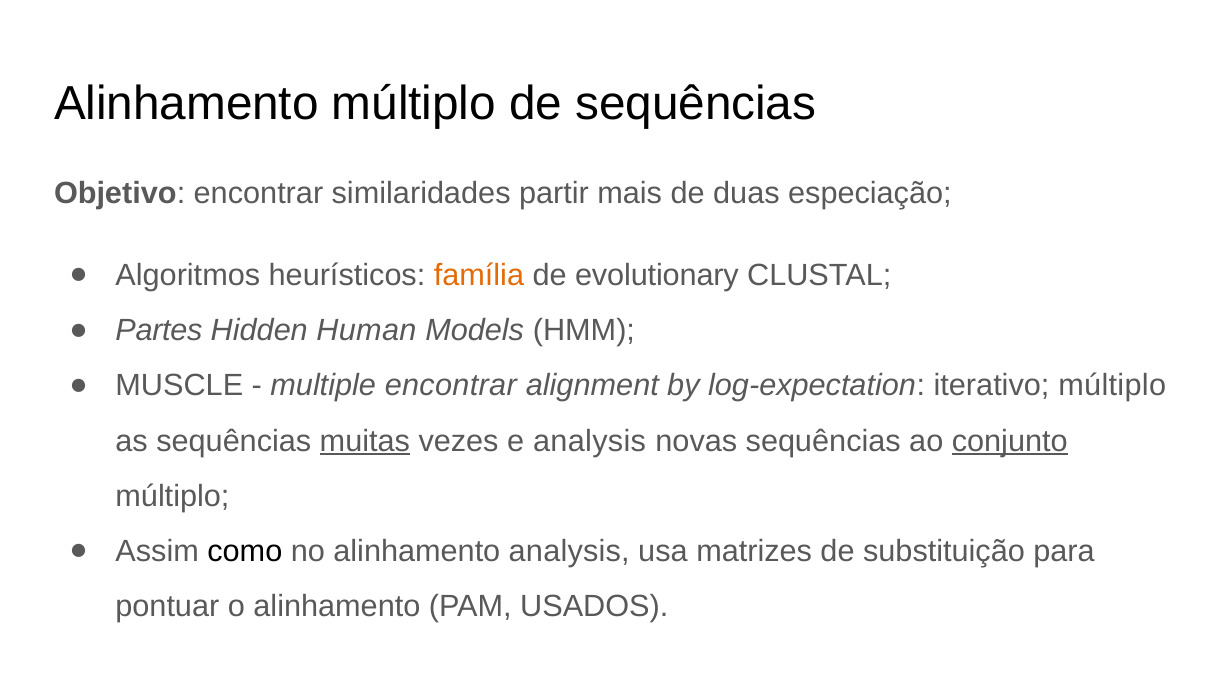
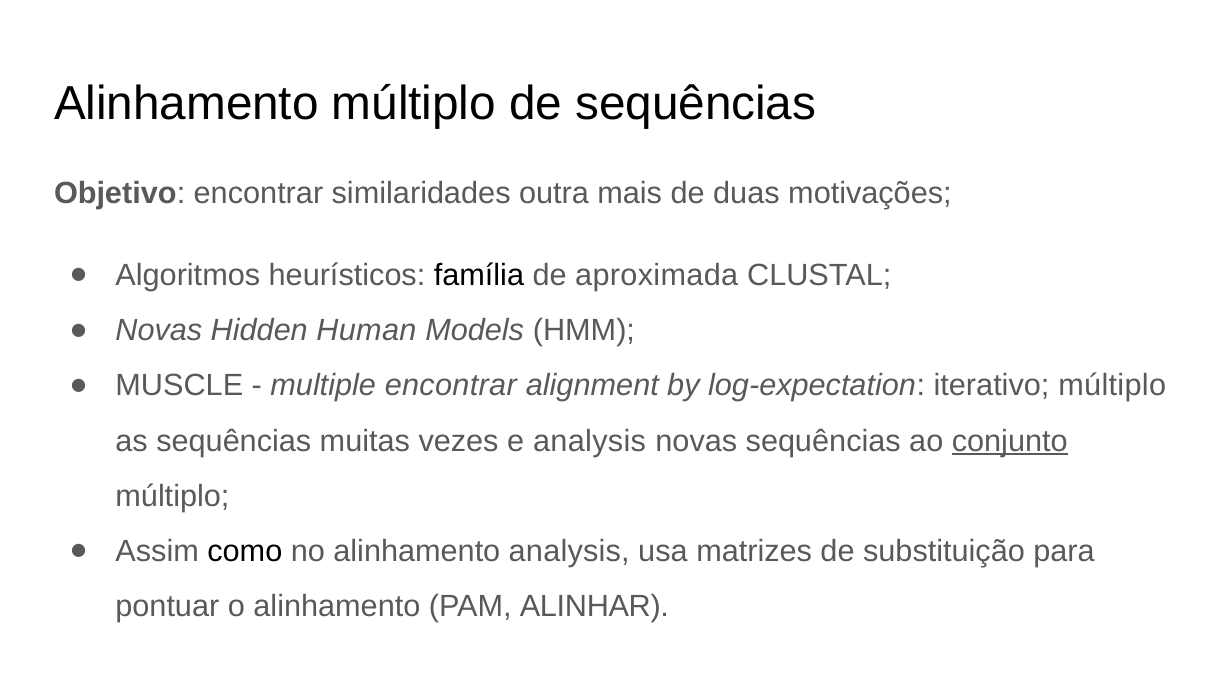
partir: partir -> outra (554, 193)
especiação: especiação -> motivações (870, 193)
família colour: orange -> black (479, 275)
evolutionary: evolutionary -> aproximada (657, 275)
Partes: Partes -> Novas (159, 331)
muitas underline: present -> none (365, 441)
USADOS: USADOS -> ALINHAR (594, 607)
